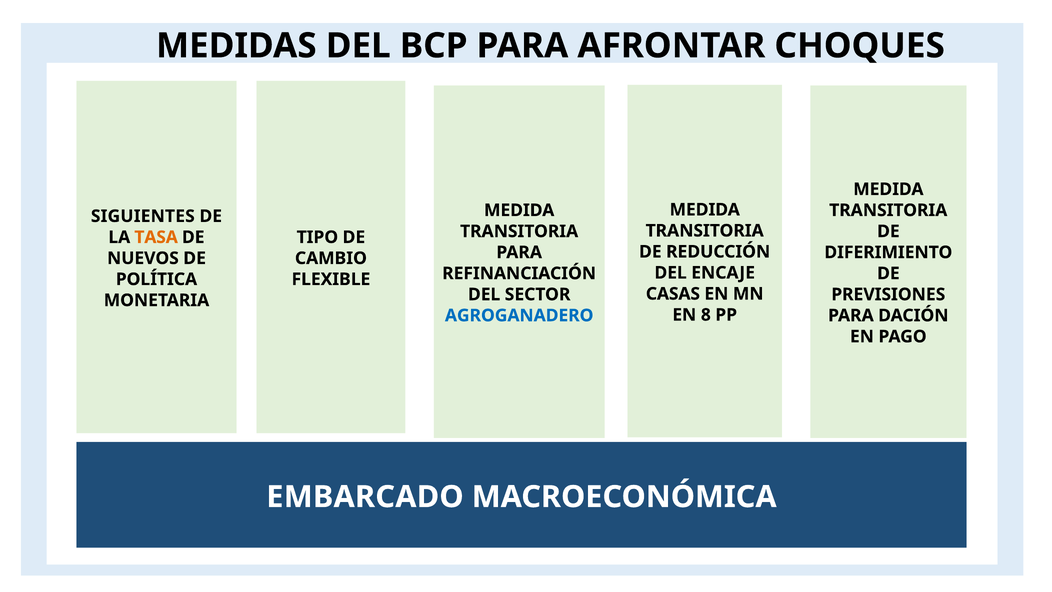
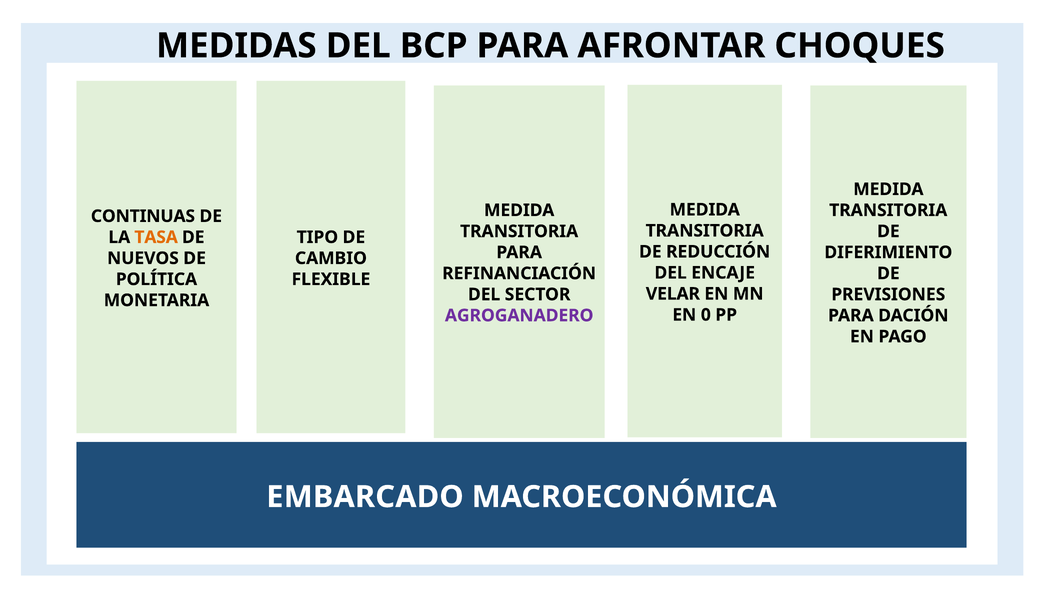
SIGUIENTES: SIGUIENTES -> CONTINUAS (143, 216)
CASAS: CASAS -> VELAR (673, 294)
8: 8 -> 0 (706, 315)
AGROGANADERO colour: blue -> purple (519, 315)
